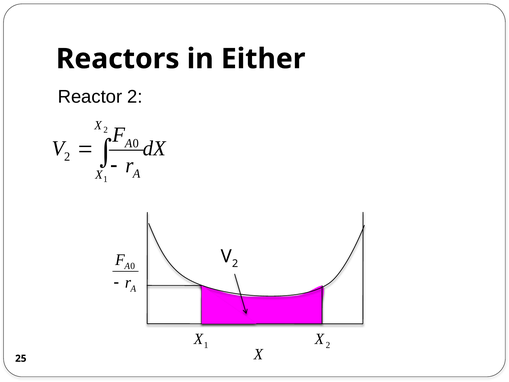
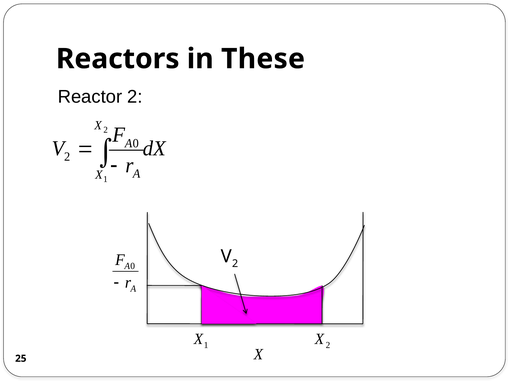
Either: Either -> These (263, 59)
